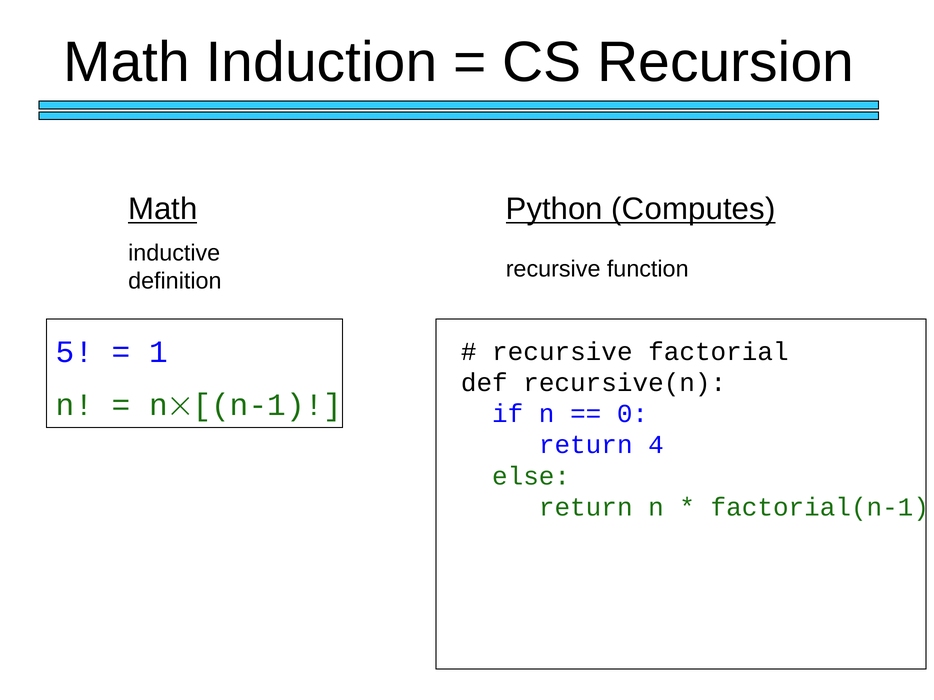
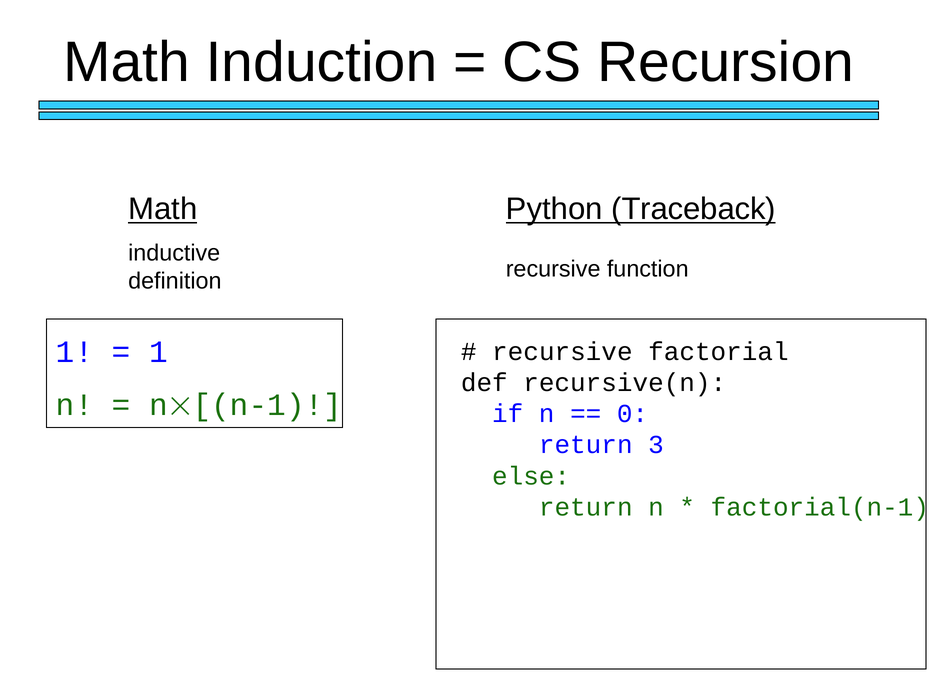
Computes: Computes -> Traceback (694, 209)
5: 5 -> 1 (75, 352)
4: 4 -> 3 (656, 445)
